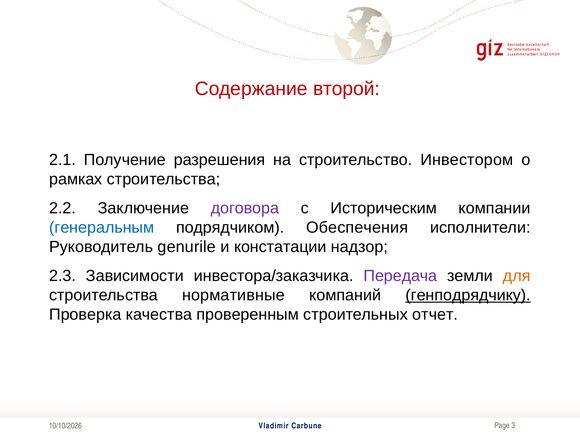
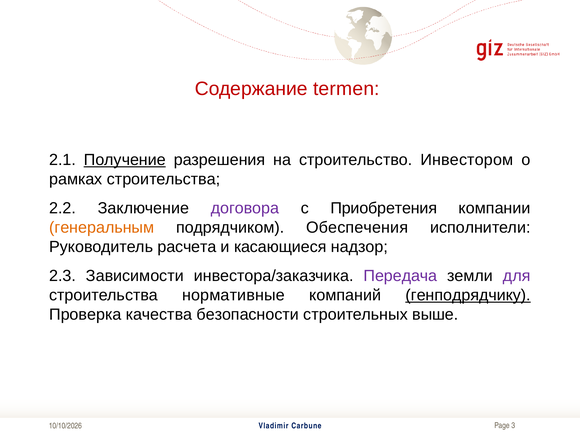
второй: второй -> termen (346, 89)
Получение underline: none -> present (125, 160)
Историческим: Историческим -> Приобретения (384, 208)
генеральным colour: blue -> orange (102, 228)
genurile: genurile -> расчета (187, 247)
констатации: констатации -> касающиеся (280, 247)
для colour: orange -> purple (517, 276)
проверенным: проверенным -> безопасности (248, 315)
отчет: отчет -> выше (435, 315)
